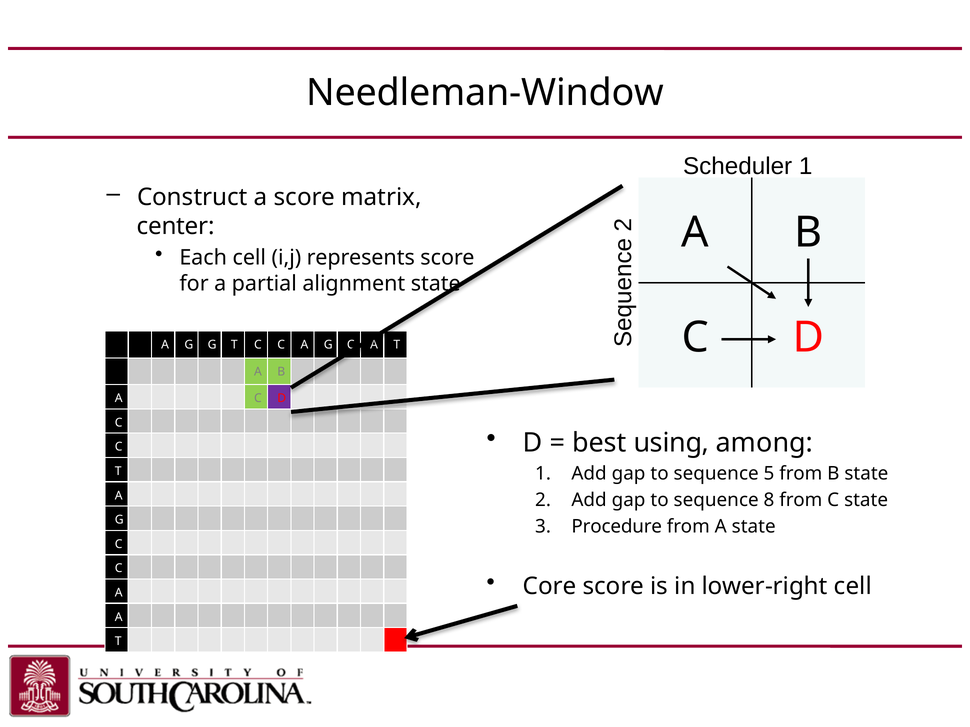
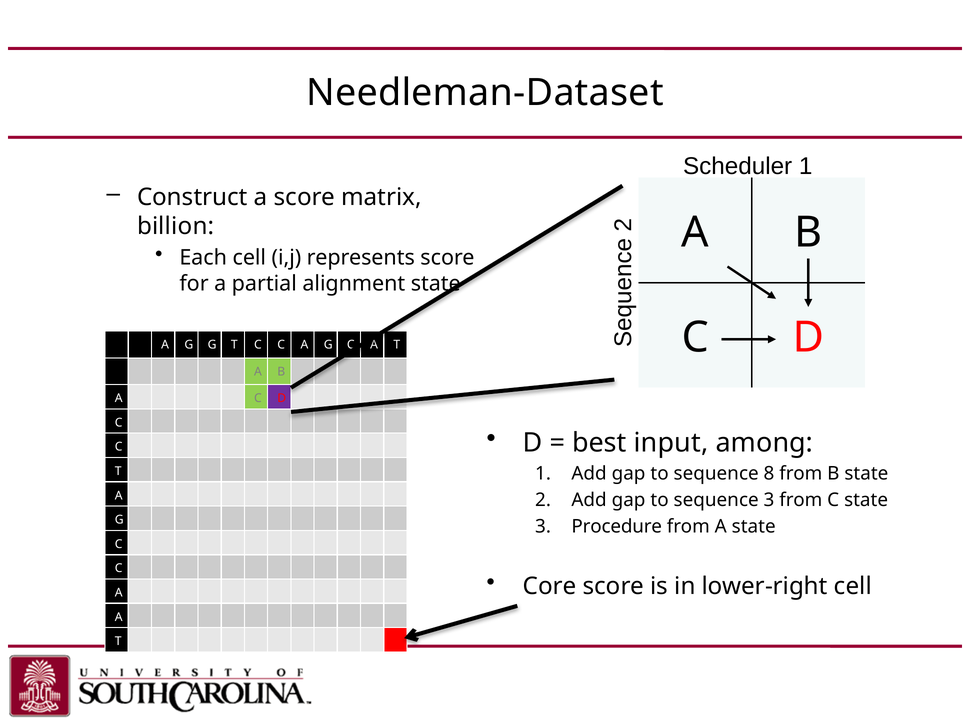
Needleman-Window: Needleman-Window -> Needleman-Dataset (485, 93)
center: center -> billion (176, 226)
using: using -> input (671, 443)
5: 5 -> 8 (769, 474)
sequence 8: 8 -> 3 (769, 500)
